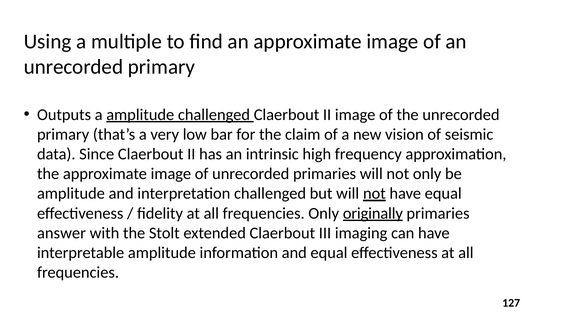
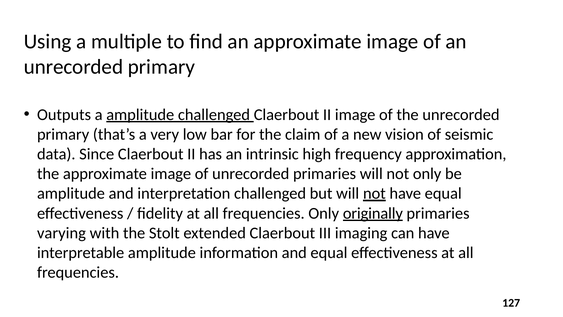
answer: answer -> varying (61, 233)
